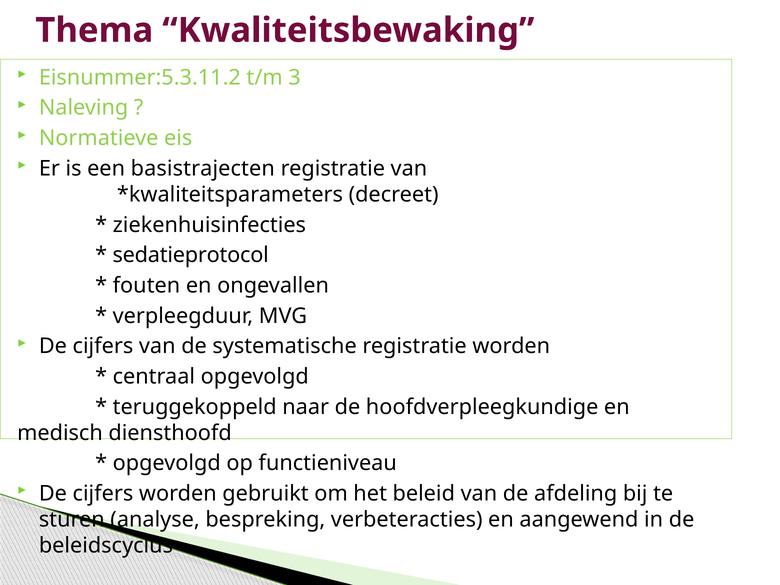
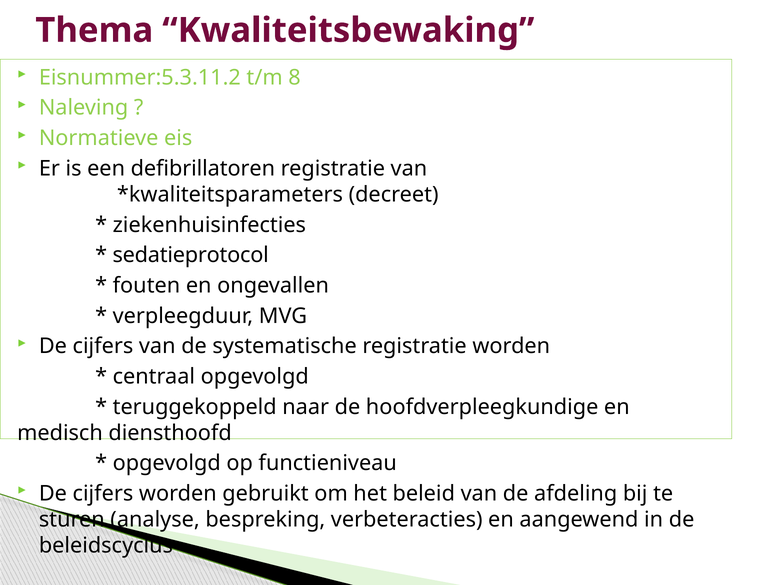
3: 3 -> 8 (295, 77)
basistrajecten: basistrajecten -> defibrillatoren (203, 168)
